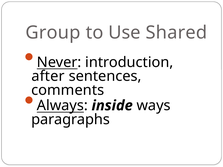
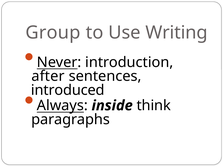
Shared: Shared -> Writing (177, 33)
comments: comments -> introduced (68, 90)
ways: ways -> think (154, 106)
